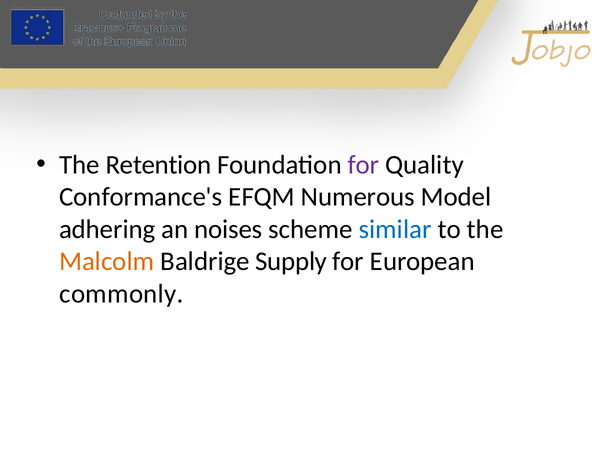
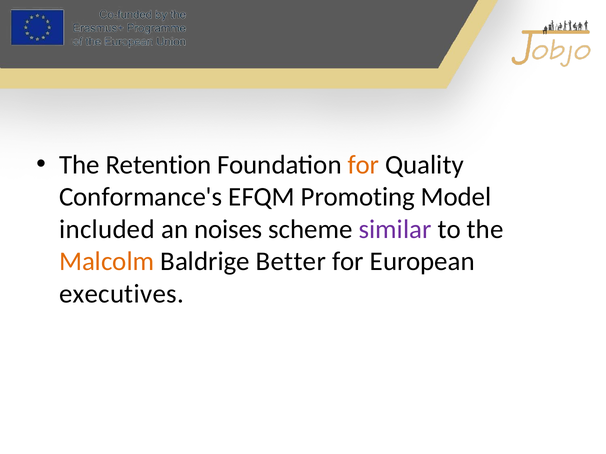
for colour: purple -> orange (364, 165)
Numerous: Numerous -> Promoting (358, 197)
adhering: adhering -> included (107, 230)
similar colour: blue -> purple (395, 230)
Supply: Supply -> Better (291, 262)
commonly: commonly -> executives (121, 294)
